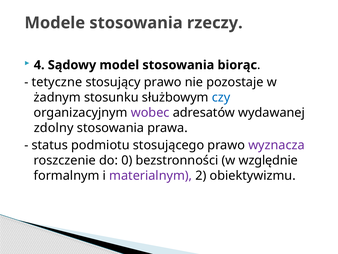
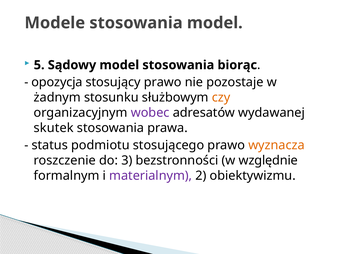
stosowania rzeczy: rzeczy -> model (215, 23)
4: 4 -> 5 (39, 65)
tetyczne: tetyczne -> opozycja (57, 82)
czy colour: blue -> orange (221, 97)
zdolny: zdolny -> skutek (54, 128)
wyznacza colour: purple -> orange (277, 145)
0: 0 -> 3 (127, 160)
